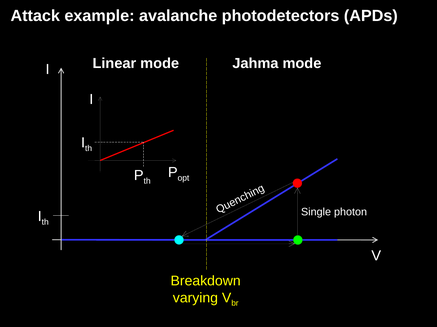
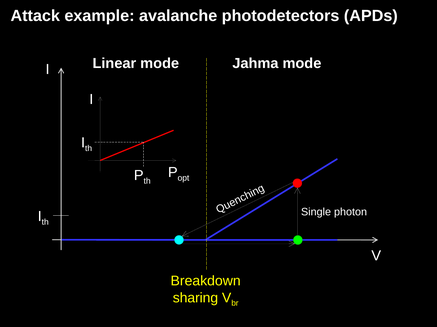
varying: varying -> sharing (195, 298)
